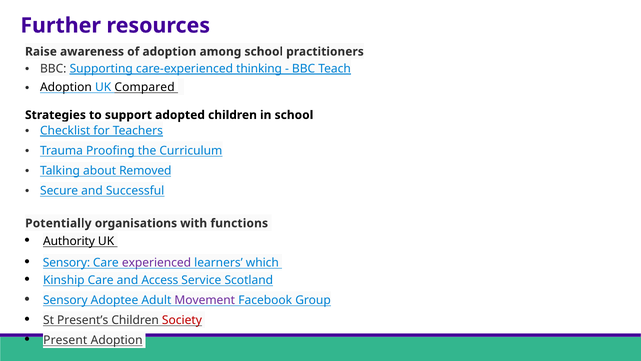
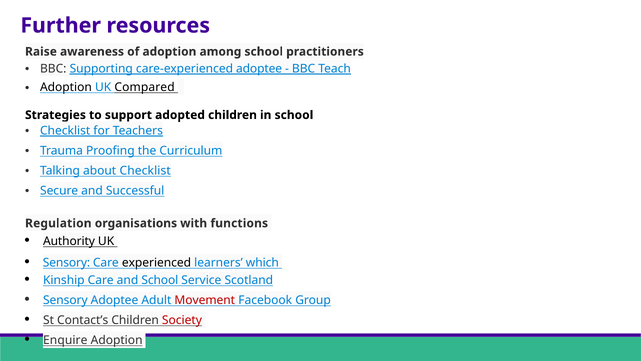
care-experienced thinking: thinking -> adoptee (259, 68)
about Removed: Removed -> Checklist (145, 170)
Potentially: Potentially -> Regulation (58, 223)
experienced colour: purple -> black (156, 262)
and Access: Access -> School (160, 280)
Movement colour: purple -> red (205, 300)
Present’s: Present’s -> Contact’s (83, 320)
Present: Present -> Enquire (65, 340)
